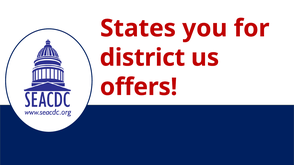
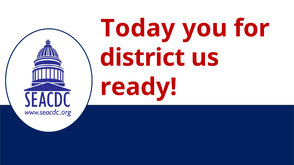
States: States -> Today (138, 28)
offers: offers -> ready (138, 87)
